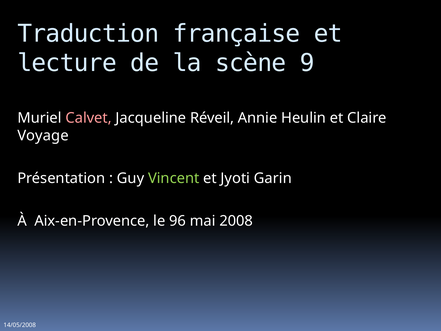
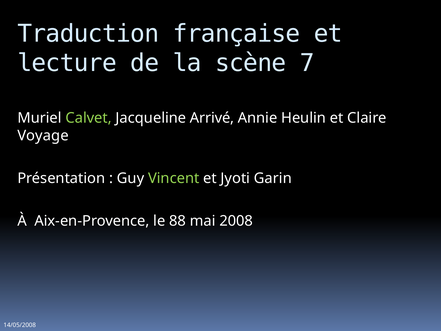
9: 9 -> 7 (307, 63)
Calvet colour: pink -> light green (89, 118)
Réveil: Réveil -> Arrivé (212, 118)
96: 96 -> 88 (178, 221)
